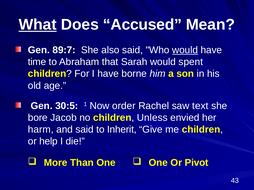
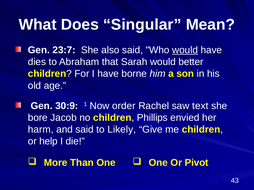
What underline: present -> none (38, 25)
Accused: Accused -> Singular (142, 25)
89:7: 89:7 -> 23:7 (64, 50)
time: time -> dies (37, 62)
spent: spent -> better (191, 62)
30:5: 30:5 -> 30:9 (67, 106)
Unless: Unless -> Phillips (152, 118)
Inherit: Inherit -> Likely (122, 130)
